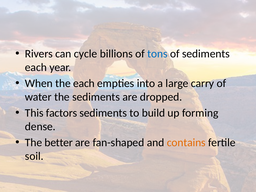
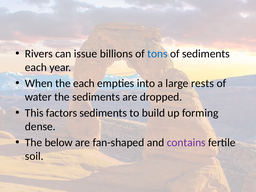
cycle: cycle -> issue (86, 54)
carry: carry -> rests (202, 83)
better: better -> below (59, 142)
contains colour: orange -> purple (186, 142)
